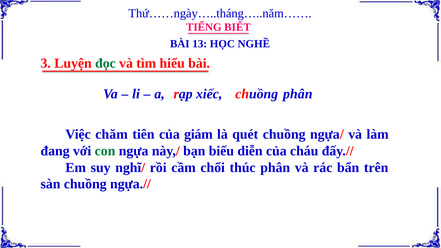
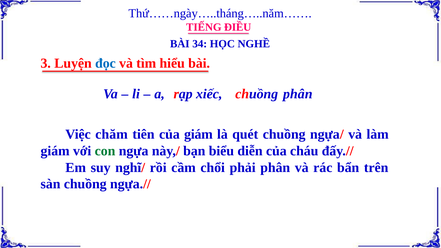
BIẾT: BIẾT -> ĐIỀU (238, 27)
13: 13 -> 34 (200, 44)
đọc colour: green -> blue (105, 63)
đang: đang -> giám (55, 151)
thúc: thúc -> phải (243, 167)
